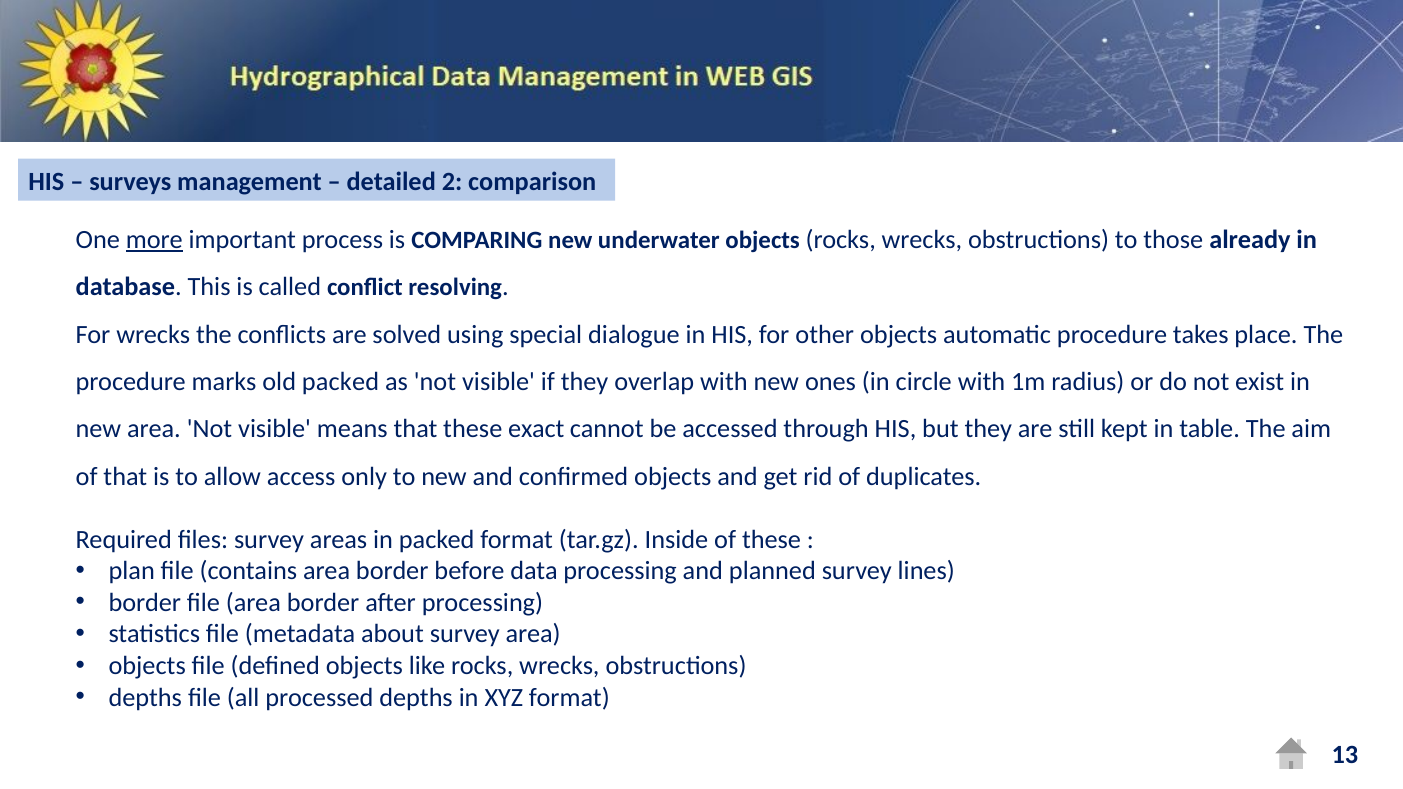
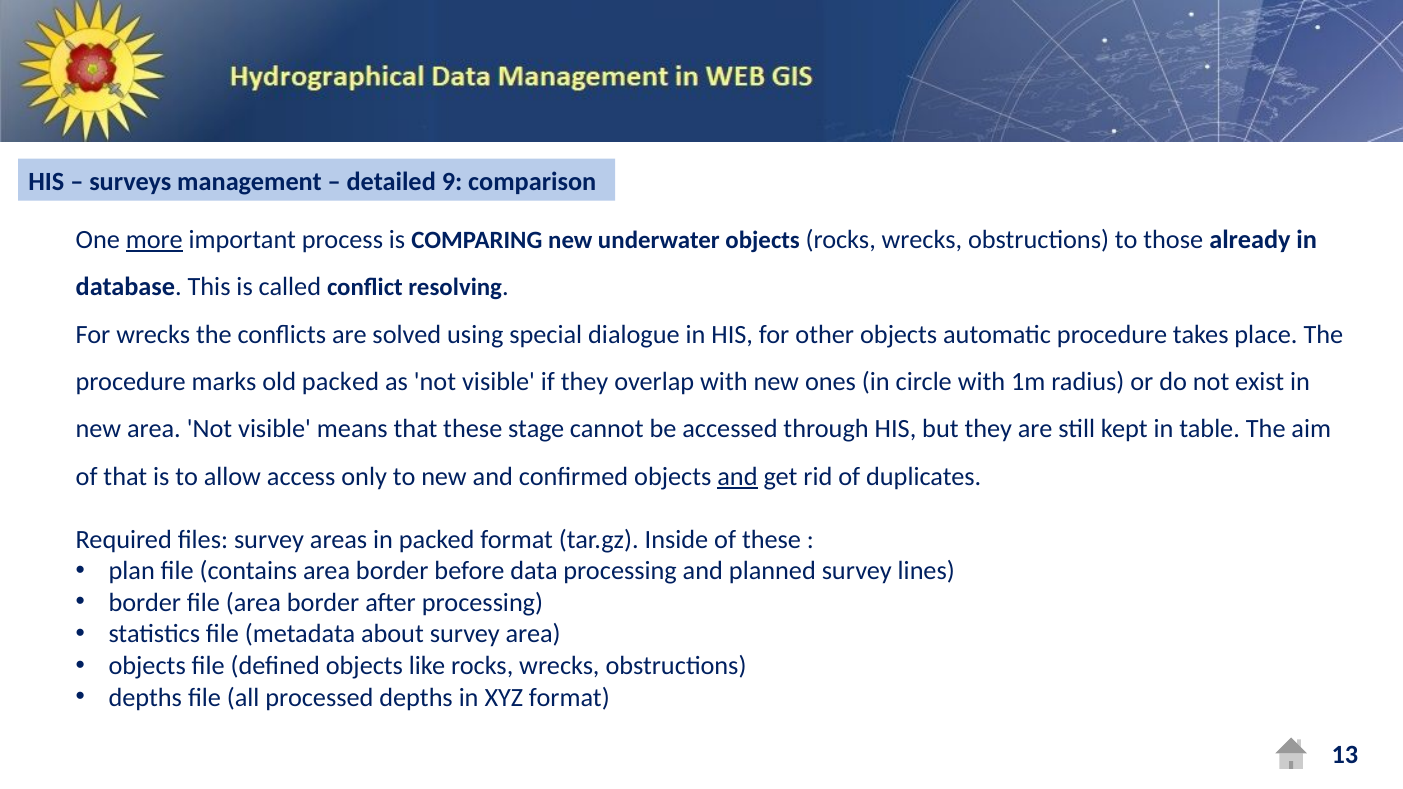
2: 2 -> 9 (452, 181)
exact: exact -> stage (536, 429)
and underline: none -> present (738, 477)
